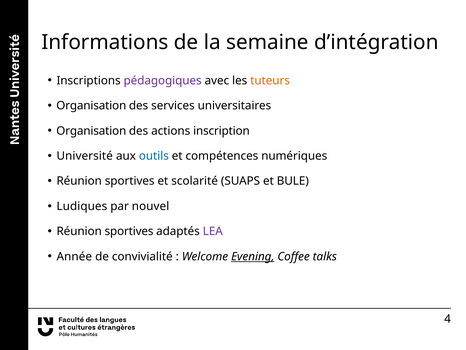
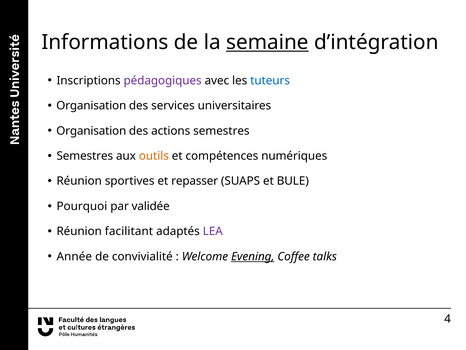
semaine underline: none -> present (267, 42)
tuteurs colour: orange -> blue (270, 80)
actions inscription: inscription -> semestres (221, 131)
Université: Université -> Semestres (85, 156)
outils colour: blue -> orange (154, 156)
scolarité: scolarité -> repasser (195, 181)
Ludiques: Ludiques -> Pourquoi (82, 206)
nouvel: nouvel -> validée (151, 206)
sportives: sportives -> facilitant (129, 231)
